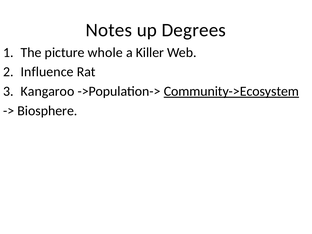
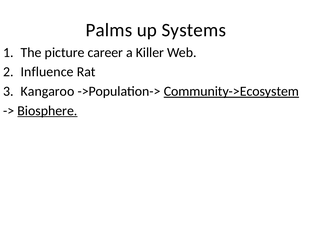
Notes: Notes -> Palms (109, 30)
Degrees: Degrees -> Systems (194, 30)
whole: whole -> career (105, 52)
Biosphere underline: none -> present (47, 111)
